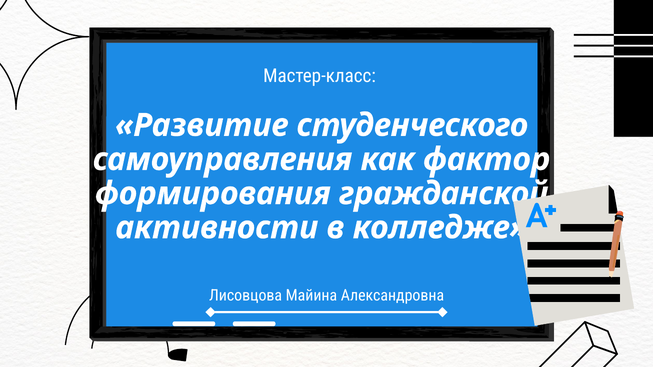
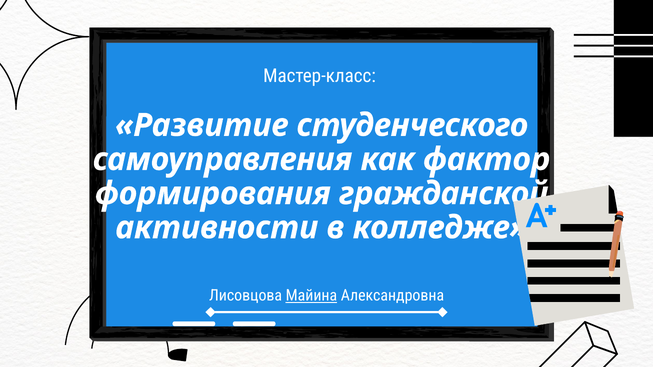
Майина underline: none -> present (311, 296)
